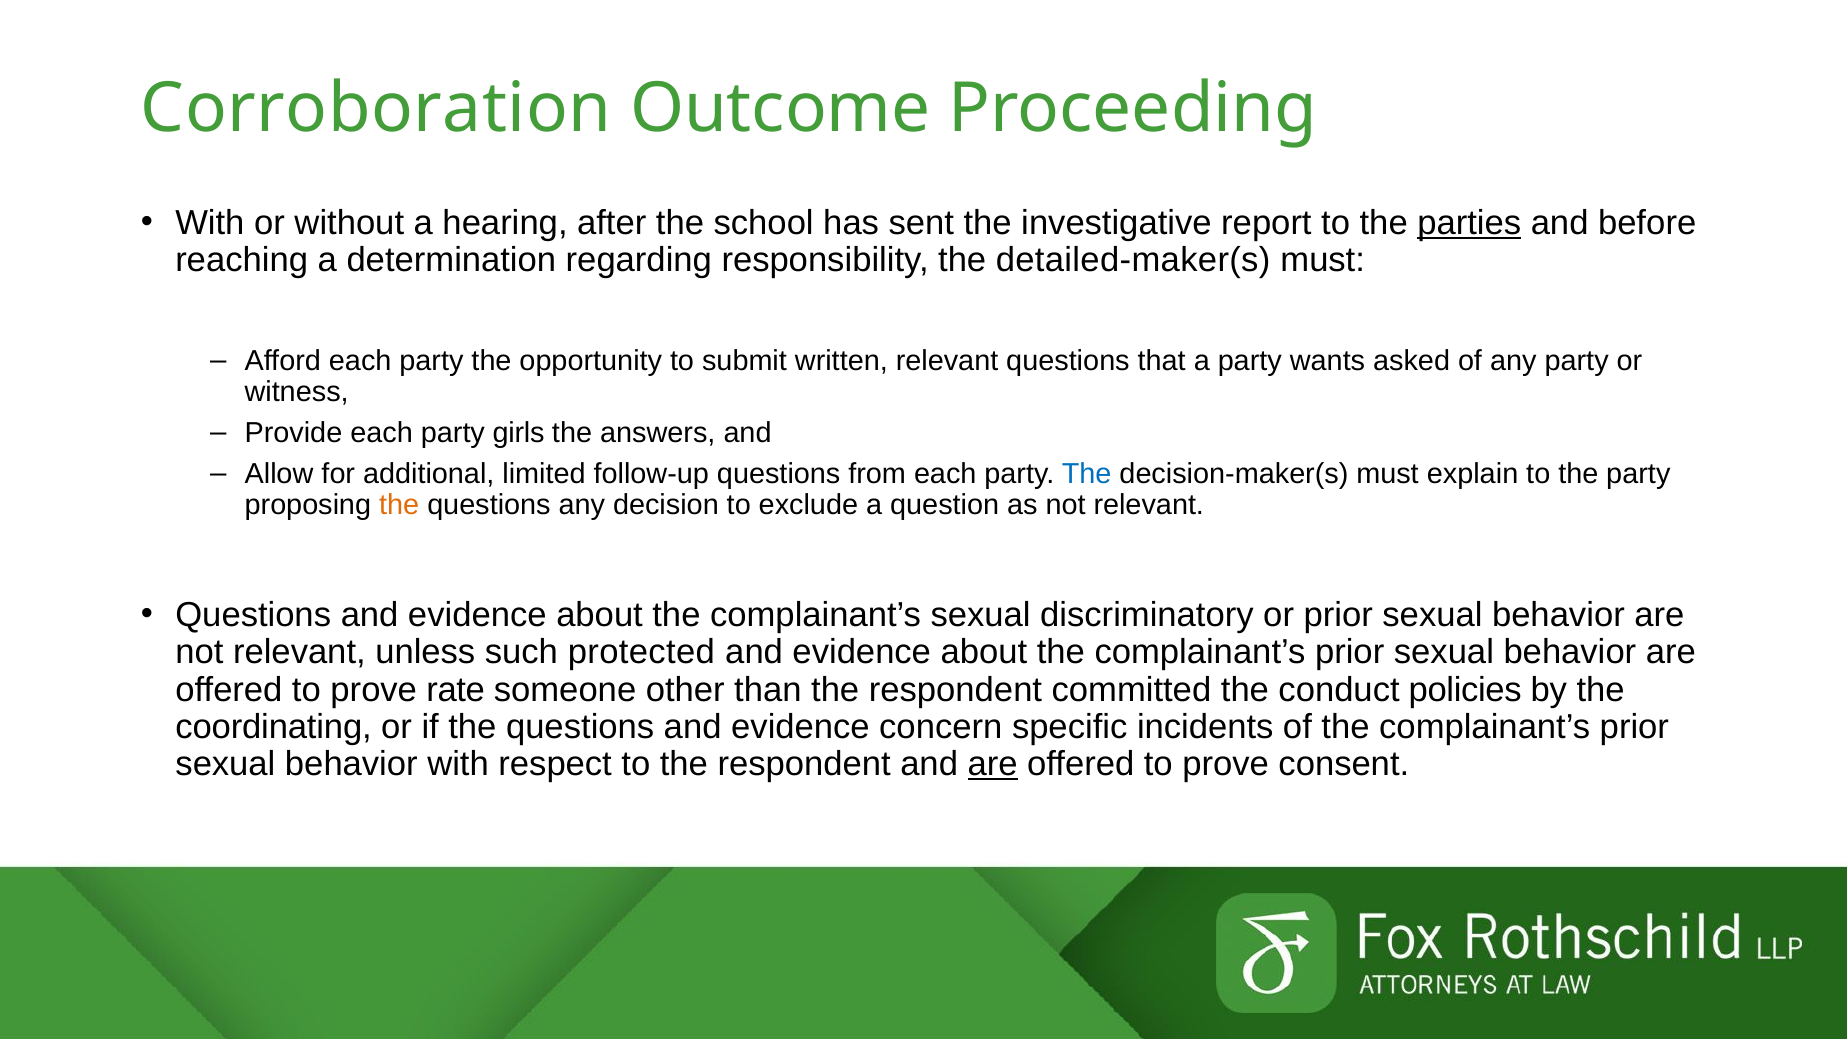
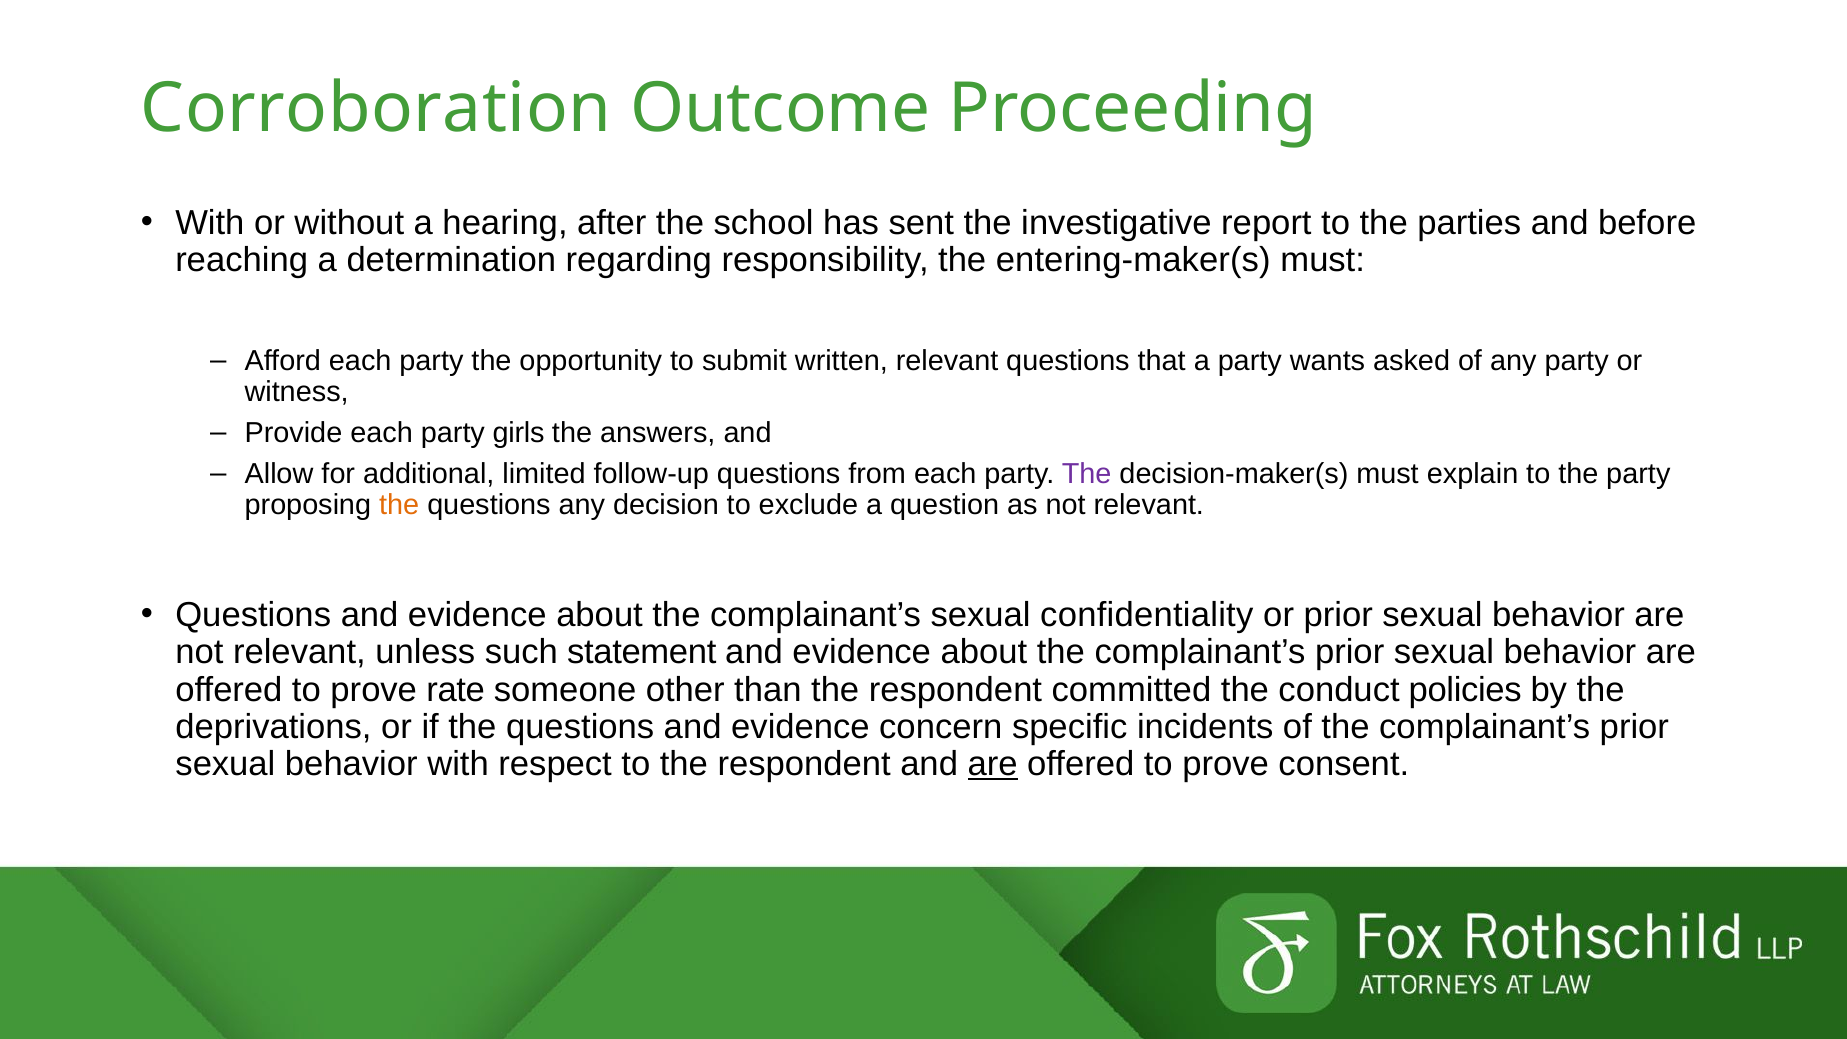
parties underline: present -> none (1469, 223)
detailed-maker(s: detailed-maker(s -> entering-maker(s (1133, 260)
The colour: blue -> purple (1087, 473)
discriminatory: discriminatory -> confidentiality (1147, 615)
protected: protected -> statement (642, 652)
coordinating: coordinating -> deprivations (273, 727)
